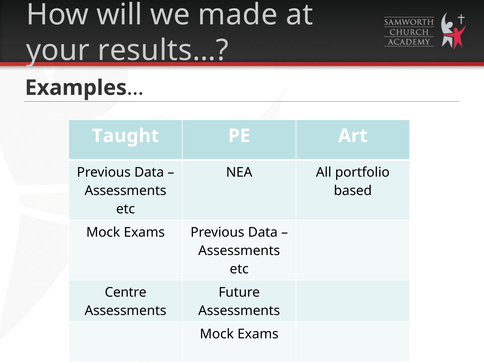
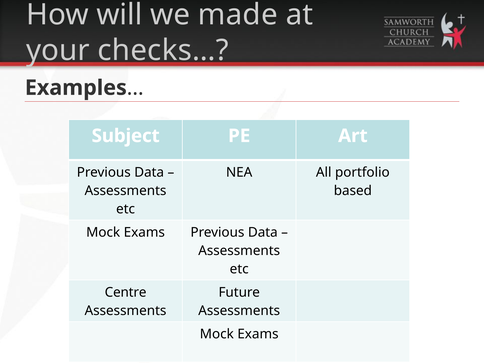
results…: results… -> checks… (163, 50)
Taught: Taught -> Subject (126, 136)
